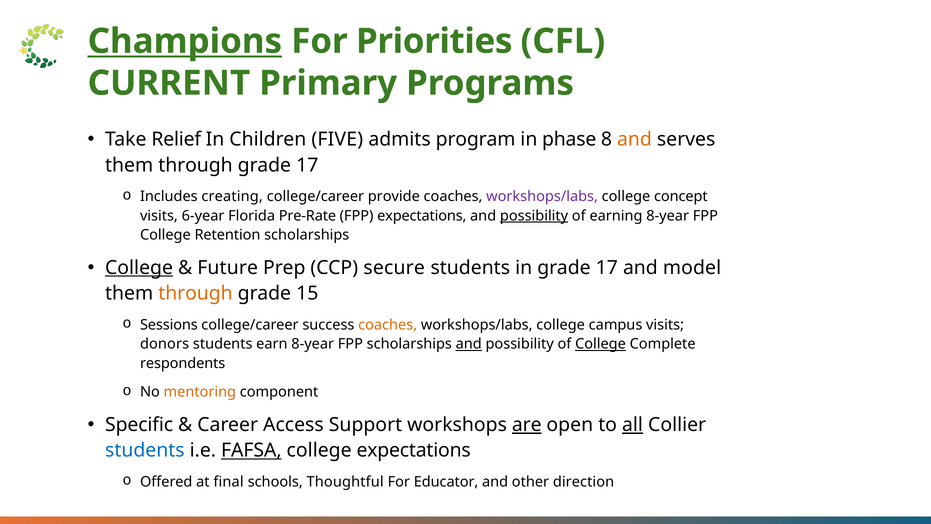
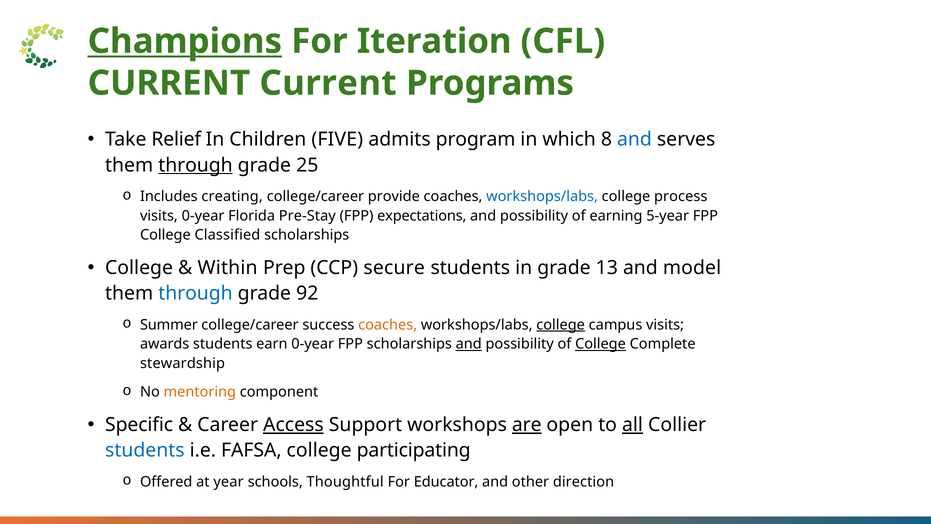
Priorities: Priorities -> Iteration (434, 41)
CURRENT Primary: Primary -> Current (328, 83)
phase: phase -> which (569, 139)
and colour: orange -> blue (634, 139)
through underline: none -> present (196, 165)
17: 17 -> 25 (307, 165)
workshops/labs colour: purple -> blue (542, 197)
concept: concept -> process (681, 197)
visits 6-year: 6-year -> 0-year (203, 216)
Pre-Rate: Pre-Rate -> Pre-Stay (307, 216)
possibility underline: present -> none (534, 216)
earning 8-year: 8-year -> 5-year (668, 216)
Retention: Retention -> Classified (227, 235)
College underline: present -> none (139, 268)
Future: Future -> Within (228, 268)
in grade 17: 17 -> 13 (607, 268)
through colour: orange -> blue (196, 293)
15: 15 -> 92 (307, 293)
Sessions: Sessions -> Summer (169, 325)
college underline: none -> present (561, 325)
donors: donors -> awards (165, 344)
earn 8-year: 8-year -> 0-year (313, 344)
respondents: respondents -> stewardship (183, 363)
Access underline: none -> present (293, 425)
FAFSA underline: present -> none (251, 450)
college expectations: expectations -> participating (414, 450)
final: final -> year (229, 482)
